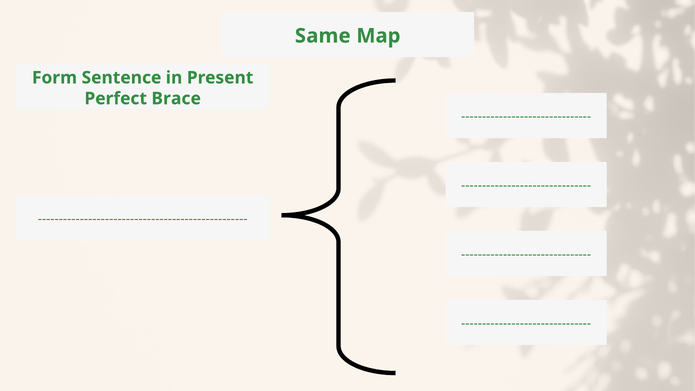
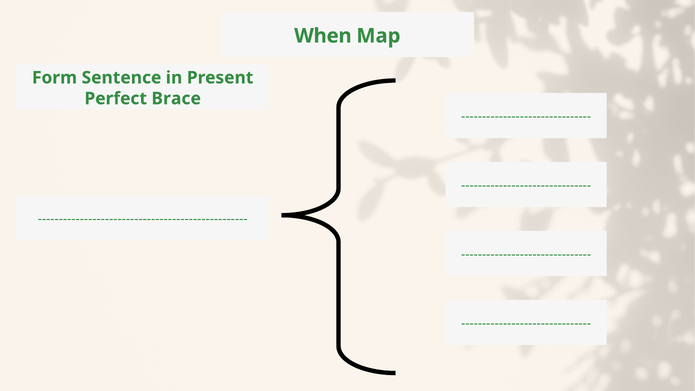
Same: Same -> When (323, 36)
